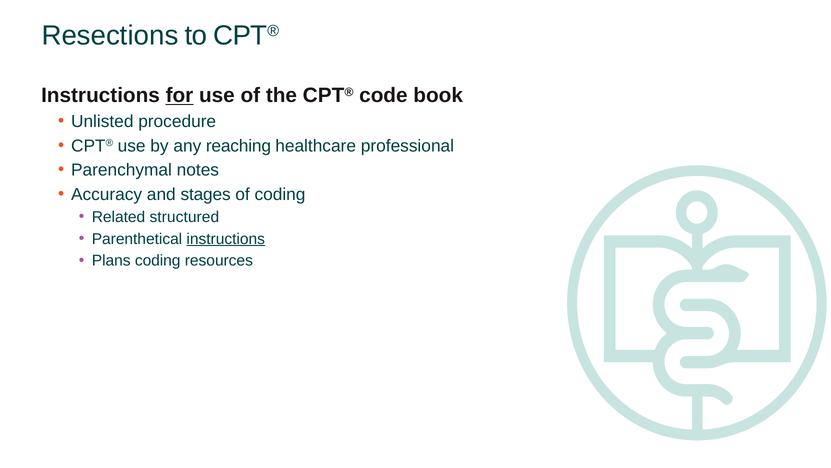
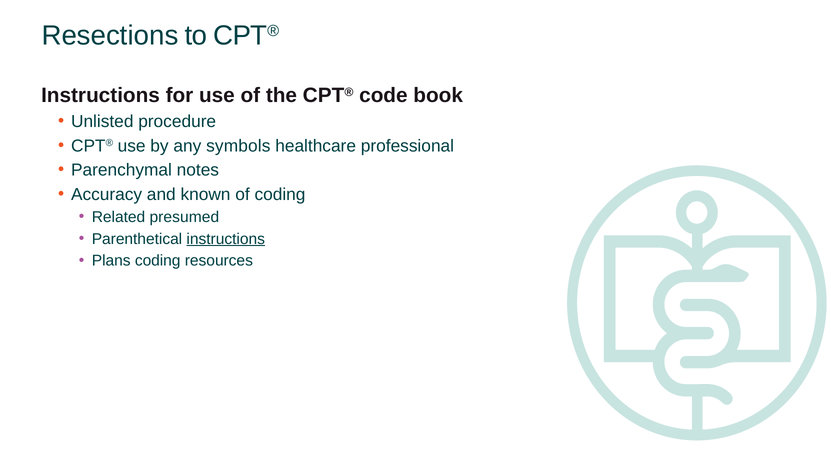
for underline: present -> none (179, 95)
reaching: reaching -> symbols (238, 146)
stages: stages -> known (206, 194)
structured: structured -> presumed (184, 217)
